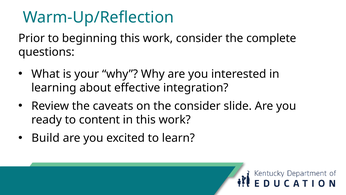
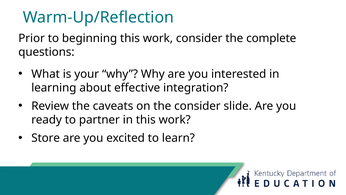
content: content -> partner (99, 120)
Build: Build -> Store (46, 138)
